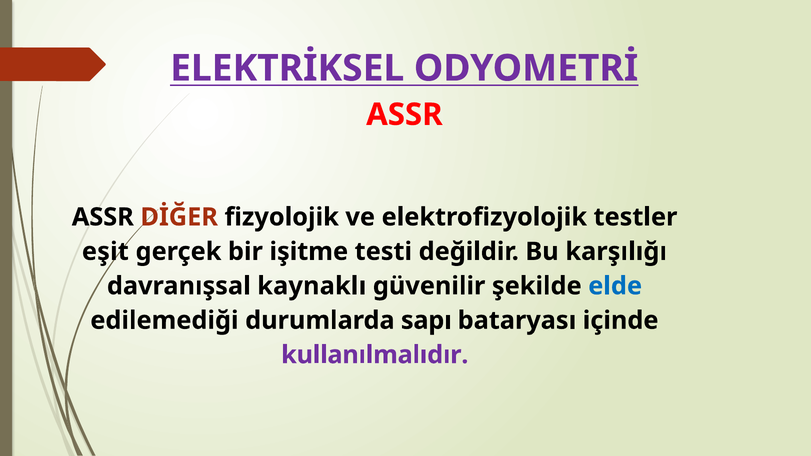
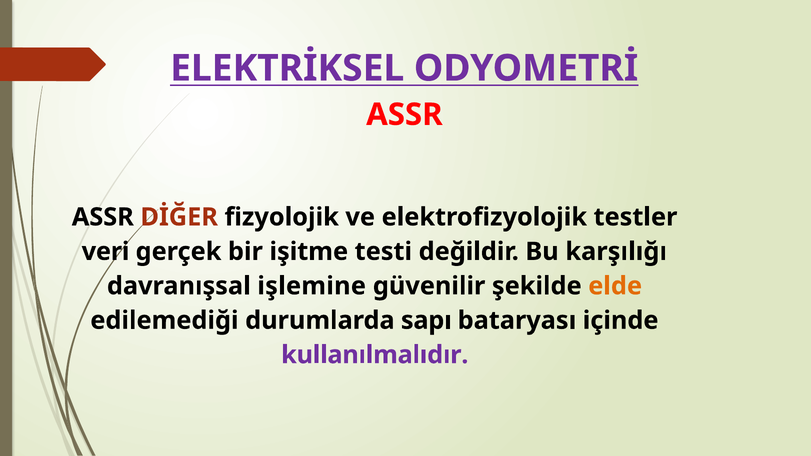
eşit: eşit -> veri (106, 252)
kaynaklı: kaynaklı -> işlemine (312, 286)
elde colour: blue -> orange (615, 286)
